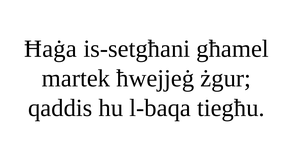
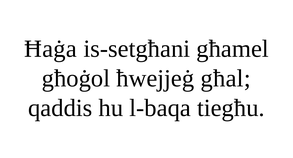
martek: martek -> għoġol (76, 78)
żgur: żgur -> għal (226, 78)
